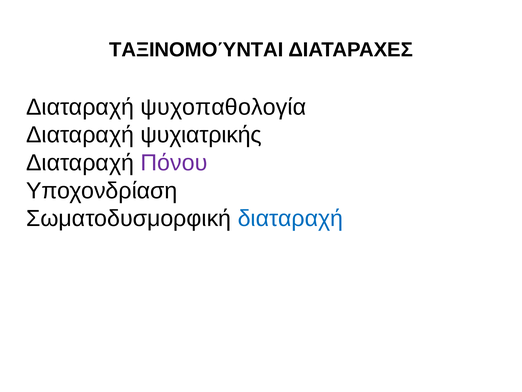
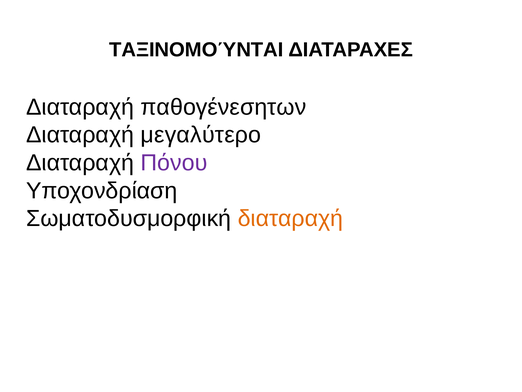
ψυχοπαθολογία: ψυχοπαθολογία -> παθογένεσητων (223, 107)
ψυχιατρικής: ψυχιατρικής -> μεγαλύτερο (201, 135)
διαταραχή colour: blue -> orange (290, 218)
